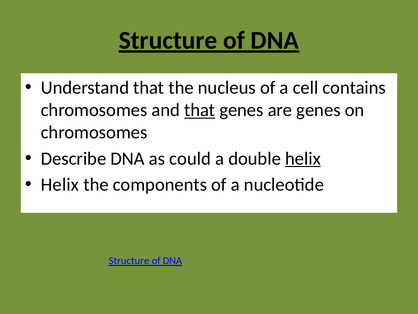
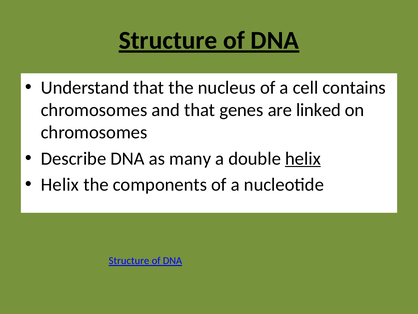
that underline: present -> none (200, 110)
are genes: genes -> linked (319, 110)
could: could -> many (190, 158)
